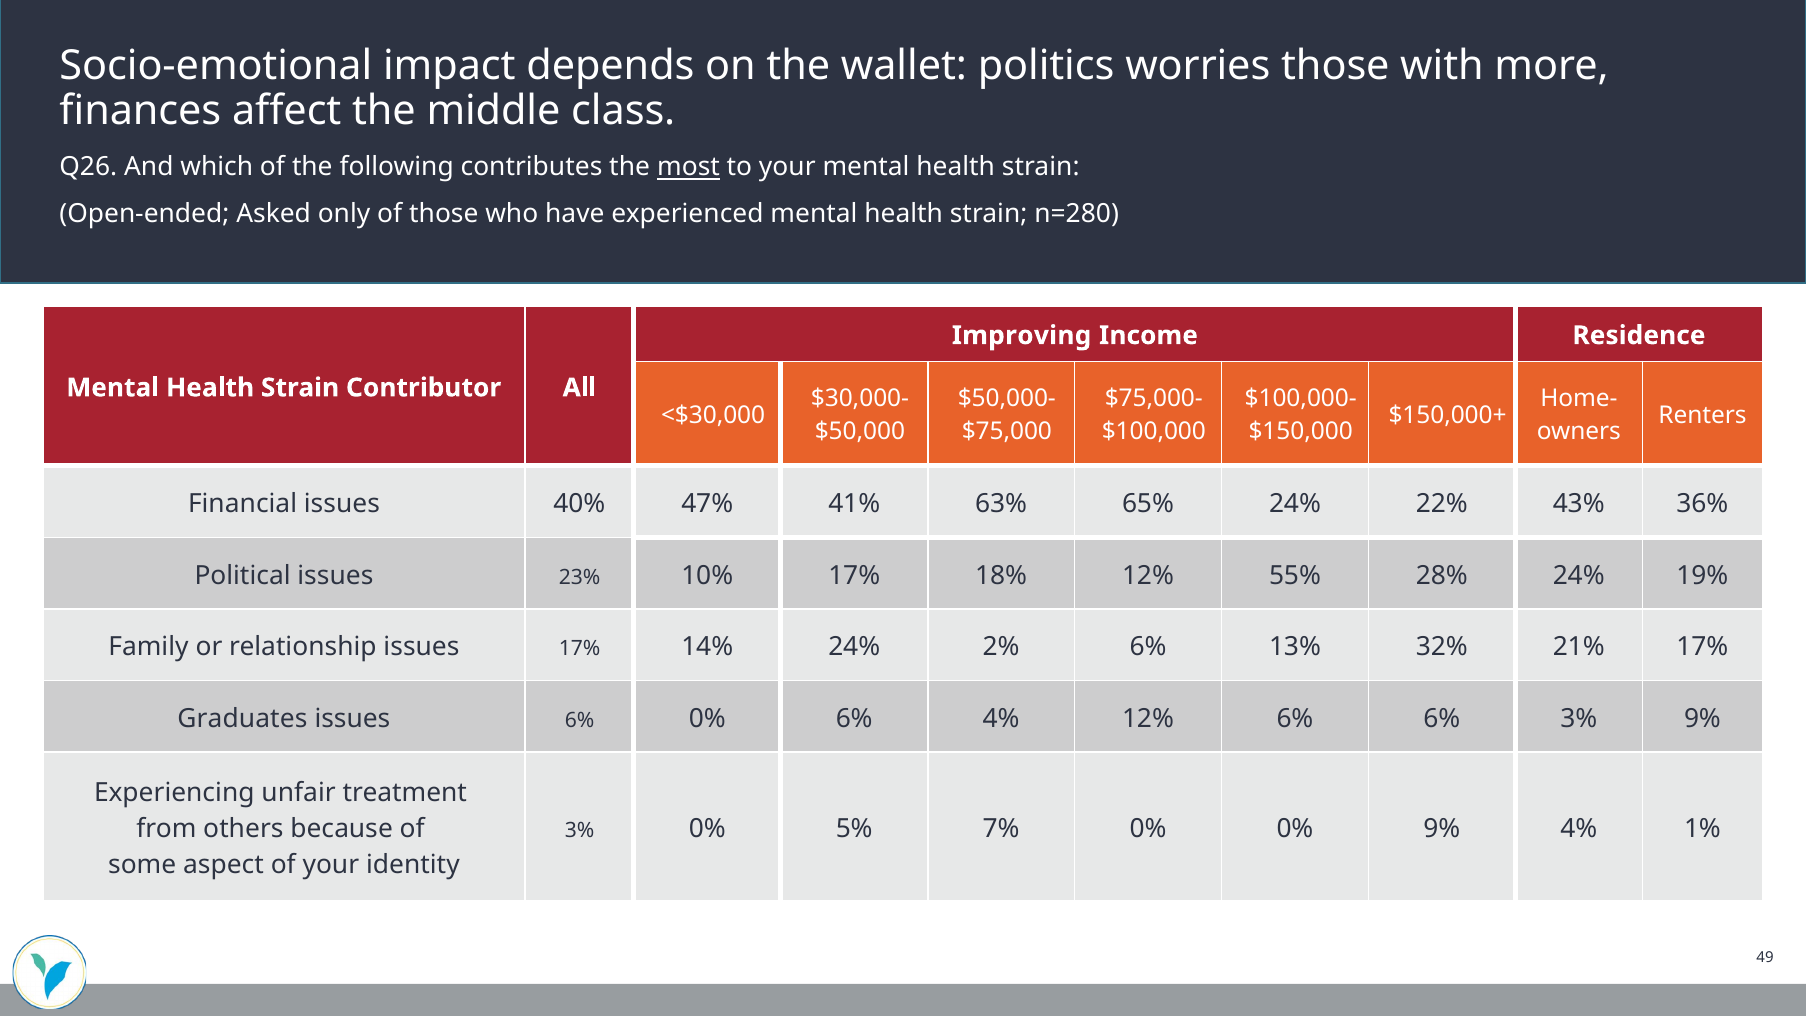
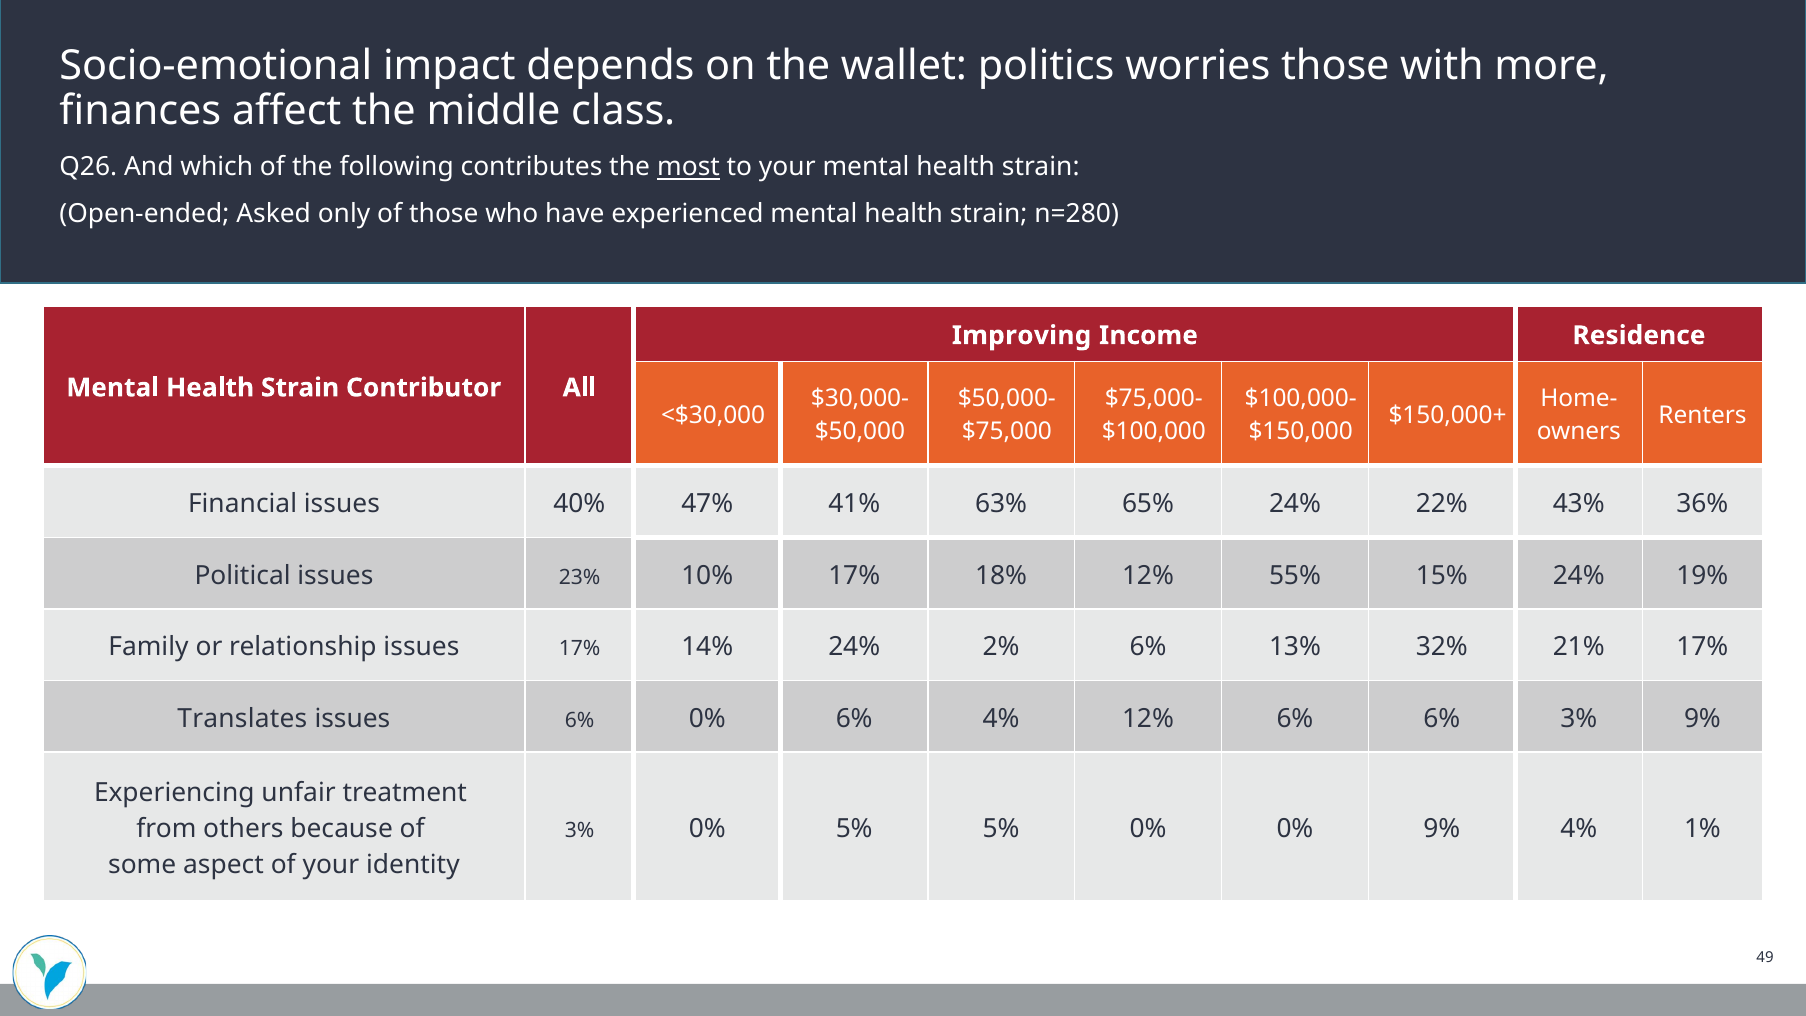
28%: 28% -> 15% (1442, 575)
Graduates: Graduates -> Translates (242, 718)
5% 7%: 7% -> 5% (1001, 828)
